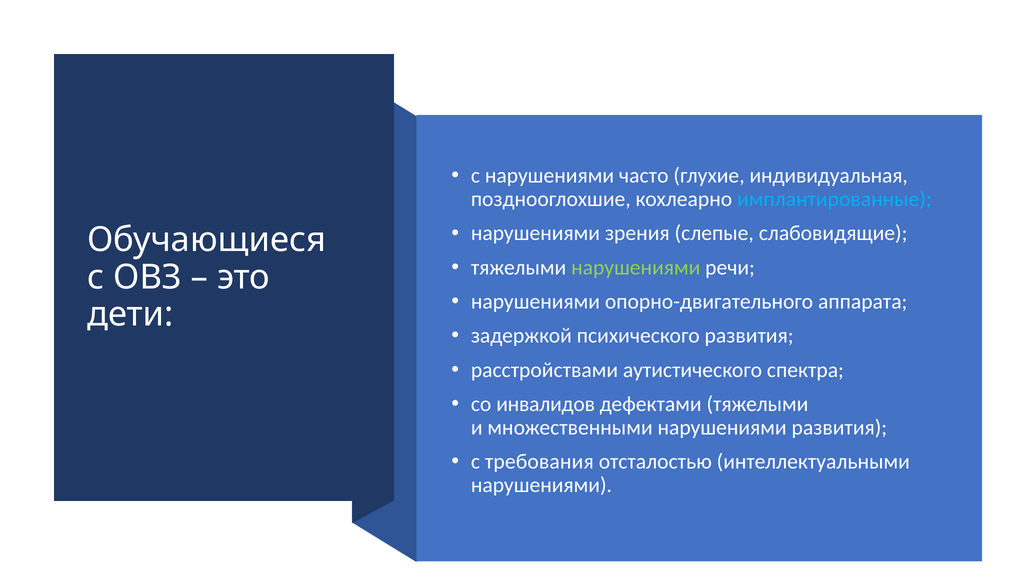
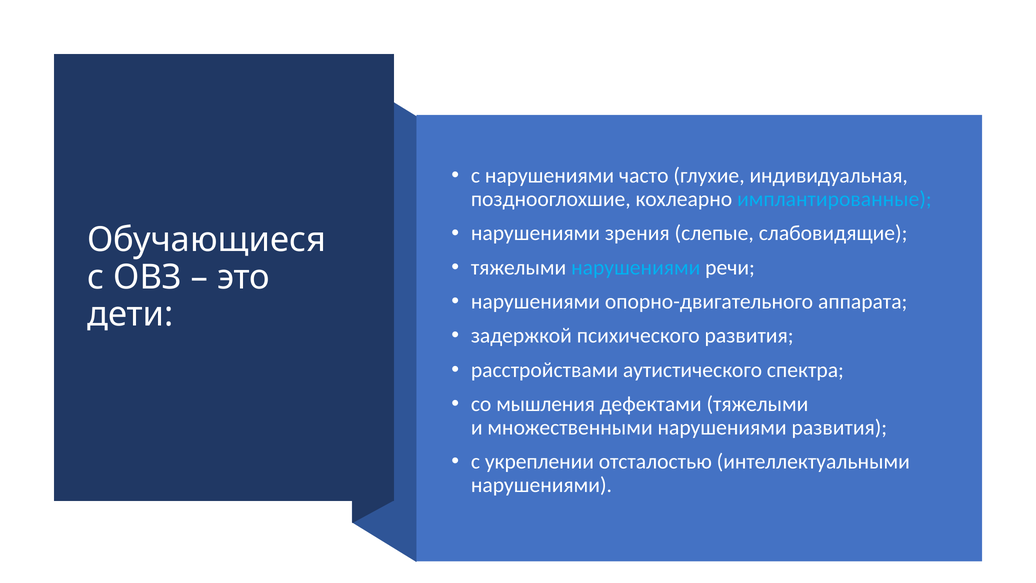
нарушениями colour: light green -> light blue (636, 267)
инвалидов: инвалидов -> мышления (546, 404)
требования: требования -> укреплении (539, 461)
